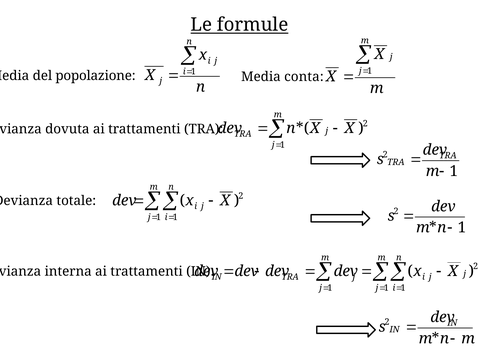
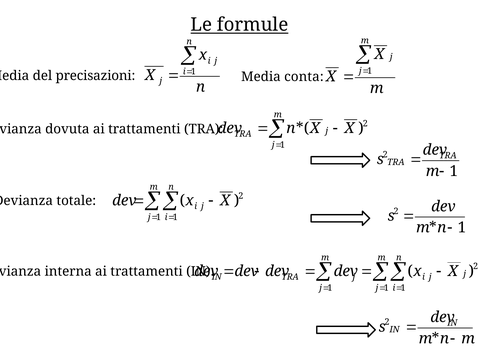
popolazione: popolazione -> precisazioni (95, 76)
